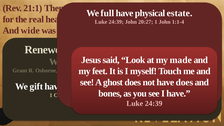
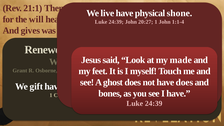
full: full -> live (107, 13)
estate: estate -> shone (180, 13)
the real: real -> will (36, 19)
wide: wide -> gives (30, 31)
